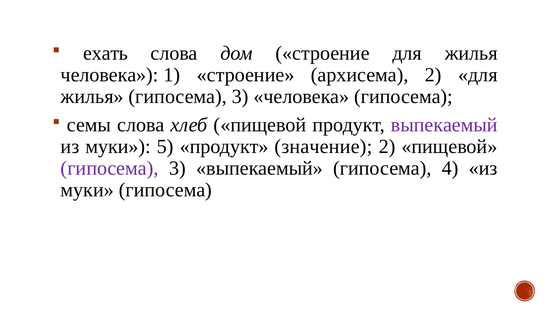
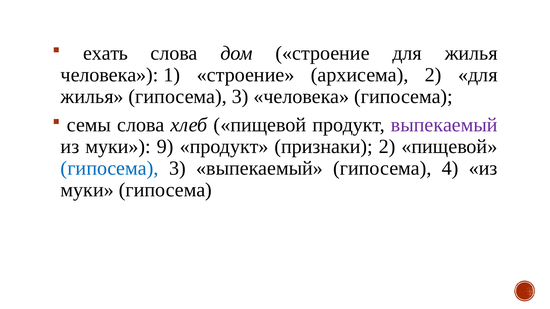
5: 5 -> 9 (165, 147)
значение: значение -> признаки (324, 147)
гипосема colour: purple -> blue (110, 169)
